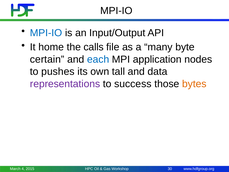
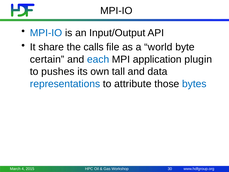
home: home -> share (51, 47)
many: many -> world (158, 47)
nodes: nodes -> plugin (198, 59)
representations colour: purple -> blue (65, 84)
success: success -> attribute (133, 84)
bytes colour: orange -> blue (194, 84)
